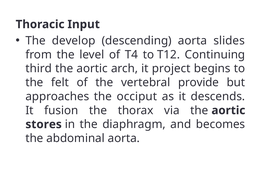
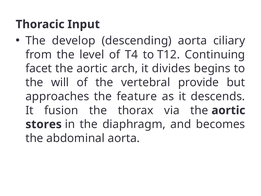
slides: slides -> ciliary (229, 41)
third: third -> facet (39, 68)
project: project -> divides (171, 68)
felt: felt -> will (60, 82)
occiput: occiput -> feature (137, 96)
